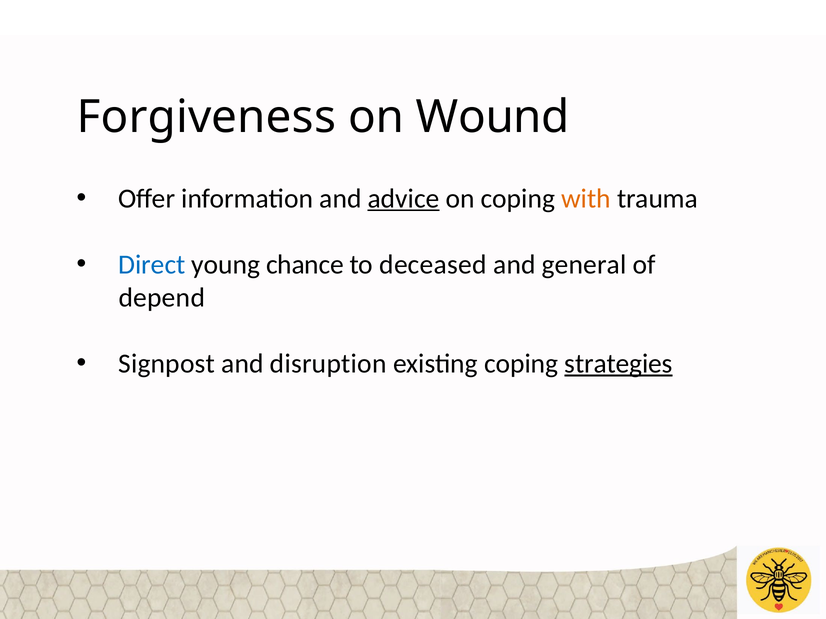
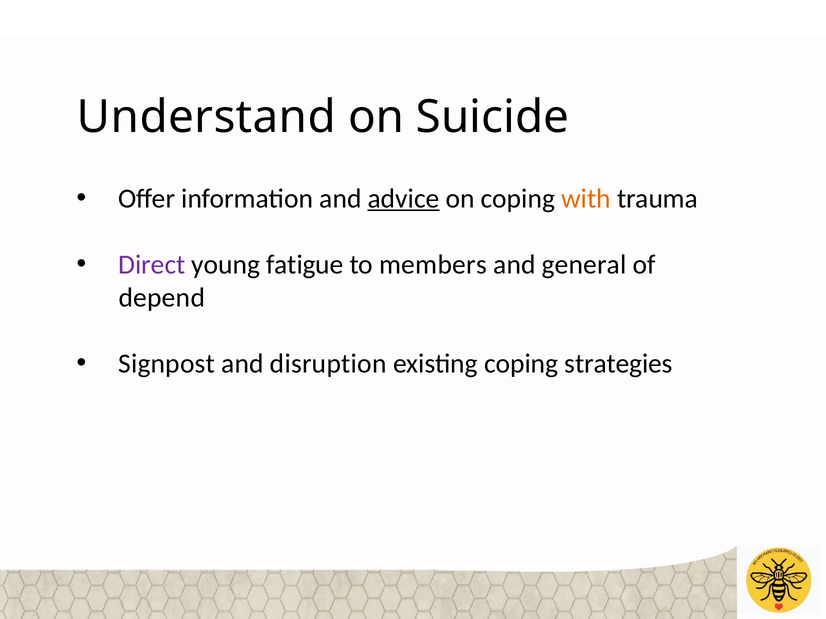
Forgiveness: Forgiveness -> Understand (206, 117)
Wound: Wound -> Suicide (493, 117)
Direct colour: blue -> purple (152, 265)
chance: chance -> fatigue (305, 265)
deceased: deceased -> members (433, 265)
strategies underline: present -> none (618, 364)
